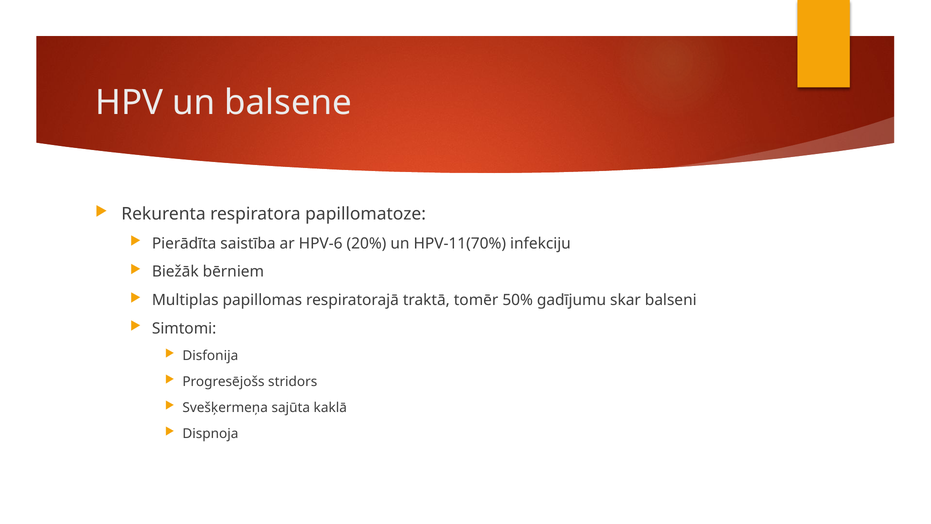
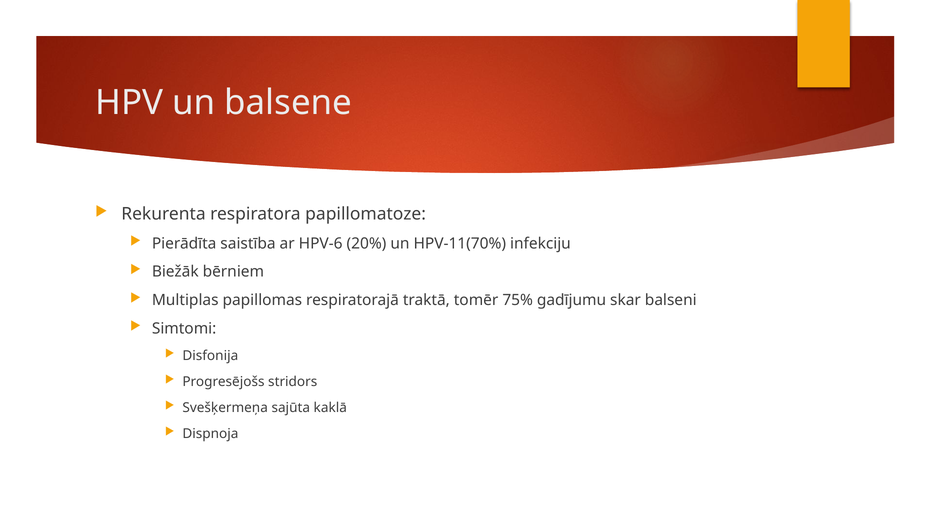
50%: 50% -> 75% (518, 300)
